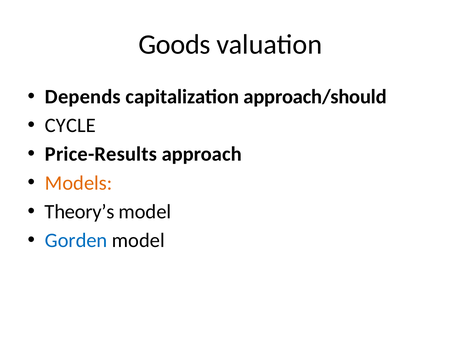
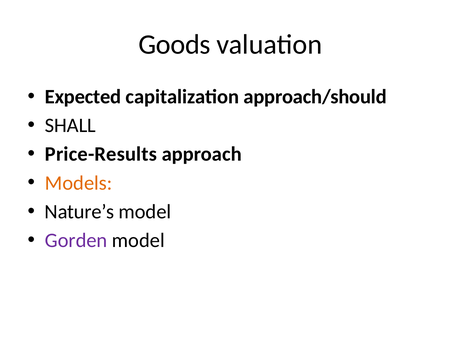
Depends: Depends -> Expected (83, 97)
CYCLE: CYCLE -> SHALL (70, 125)
Theory’s: Theory’s -> Nature’s (79, 211)
Gorden colour: blue -> purple (76, 240)
